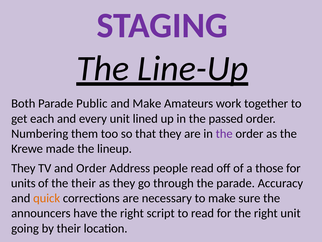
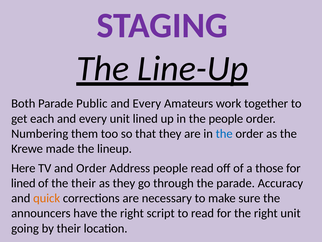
Make: Make -> Every (147, 103)
the passed: passed -> people (226, 118)
the colour: purple -> blue (224, 133)
They: They -> Here (23, 168)
units: units -> lined (23, 183)
